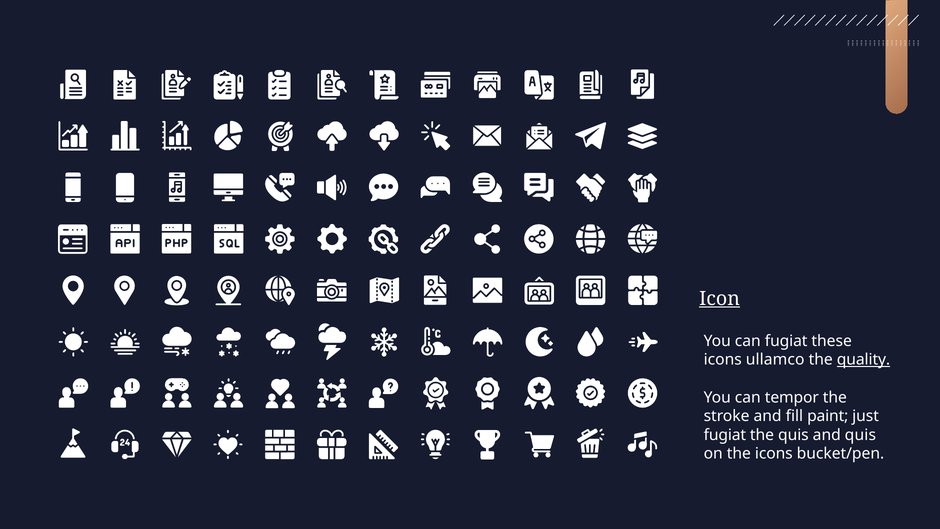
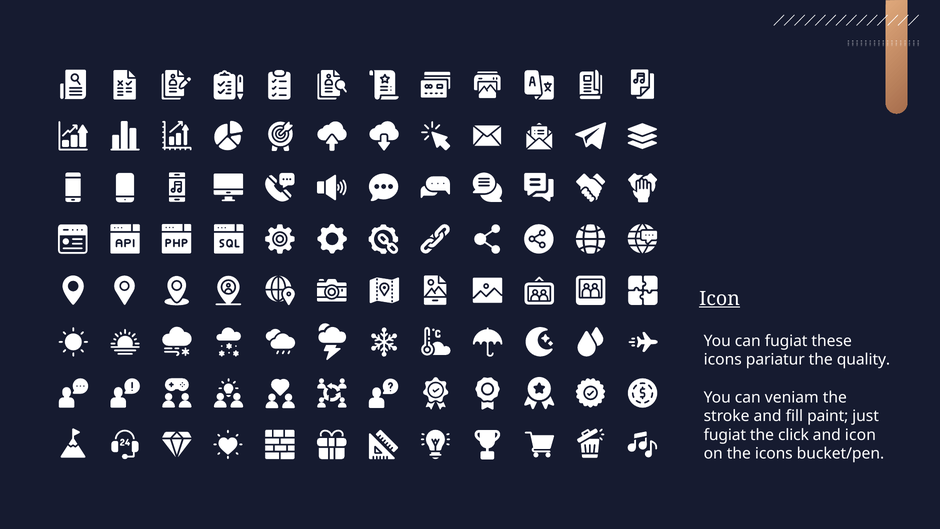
ullamco: ullamco -> pariatur (775, 360)
quality underline: present -> none (863, 360)
tempor: tempor -> veniam (792, 397)
the quis: quis -> click (793, 435)
and quis: quis -> icon (860, 435)
